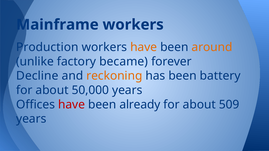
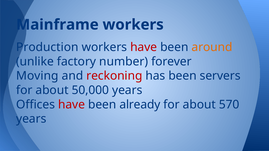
have colour: orange -> red (144, 47)
became: became -> number (124, 62)
Decline: Decline -> Moving (37, 76)
reckoning colour: orange -> red (114, 76)
battery: battery -> servers (220, 76)
509: 509 -> 570 (229, 105)
